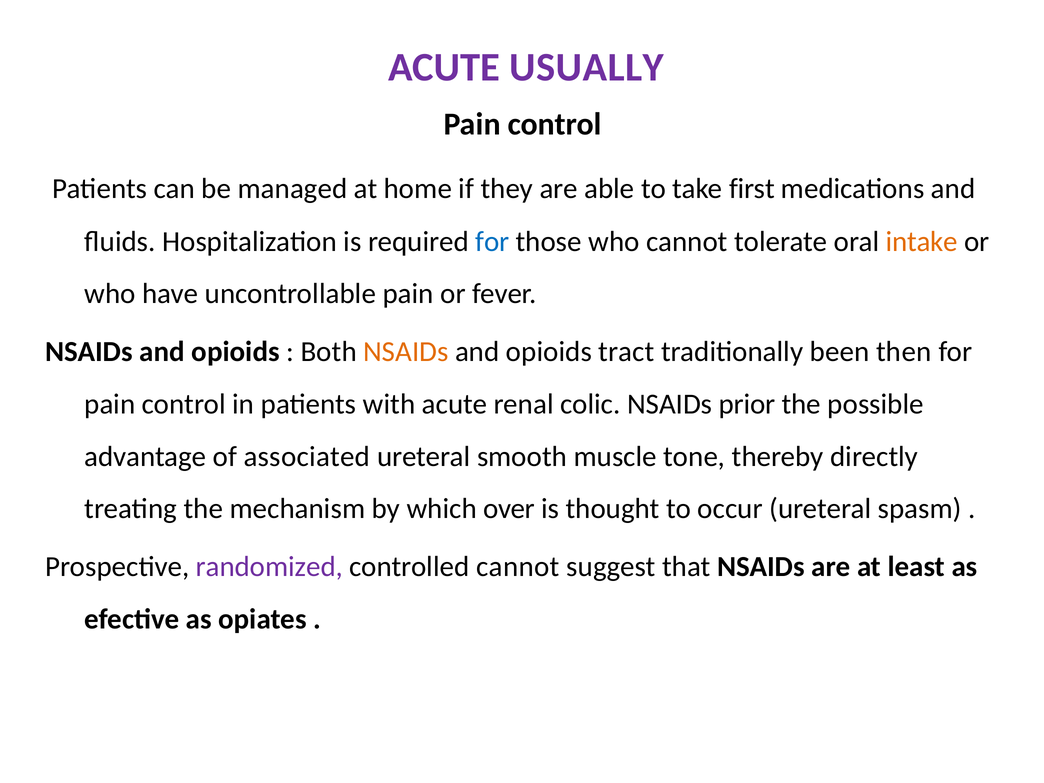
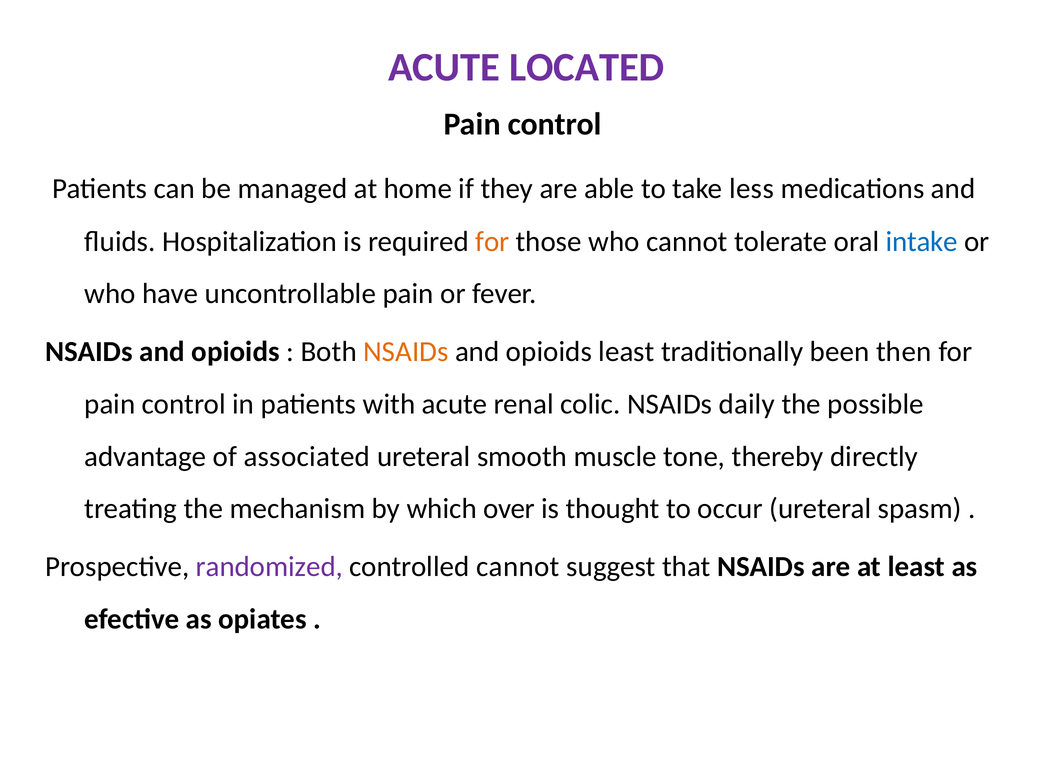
USUALLY: USUALLY -> LOCATED (587, 67)
first: first -> less (752, 189)
for colour: blue -> orange (492, 242)
intake colour: orange -> blue (922, 242)
opioids tract: tract -> least (626, 352)
prior: prior -> daily (747, 404)
